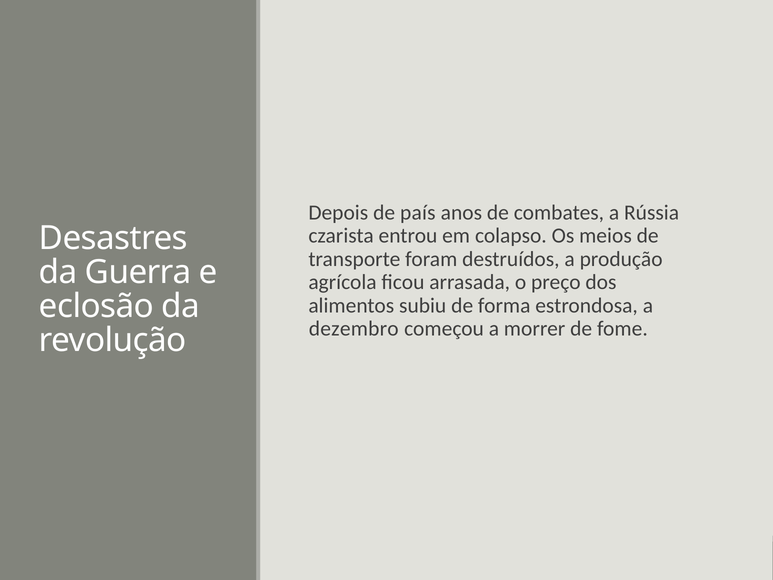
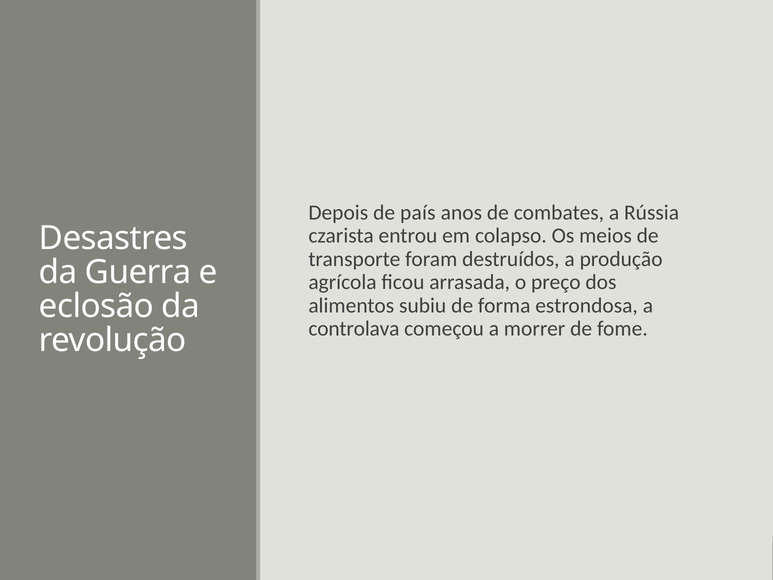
dezembro: dezembro -> controlava (354, 329)
